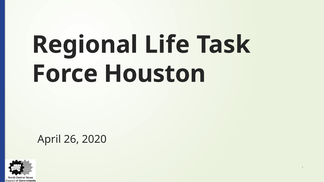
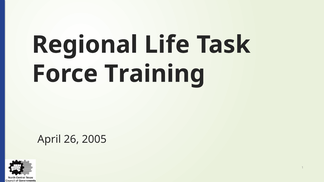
Houston: Houston -> Training (155, 74)
2020: 2020 -> 2005 (94, 139)
